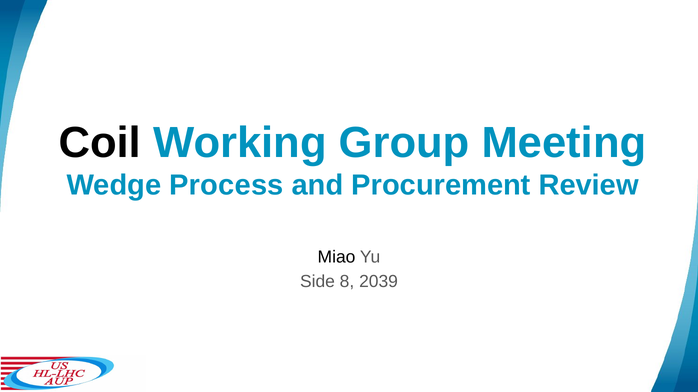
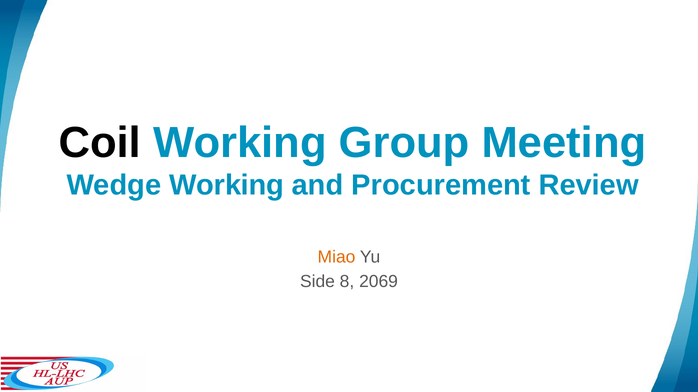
Wedge Process: Process -> Working (227, 186)
Miao colour: black -> orange (337, 257)
2039: 2039 -> 2069 (379, 282)
